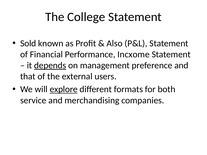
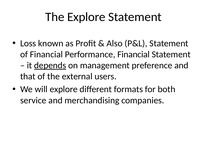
The College: College -> Explore (86, 17)
Sold: Sold -> Loss (28, 43)
Performance Incxome: Incxome -> Financial (134, 54)
explore underline: present -> none (64, 89)
